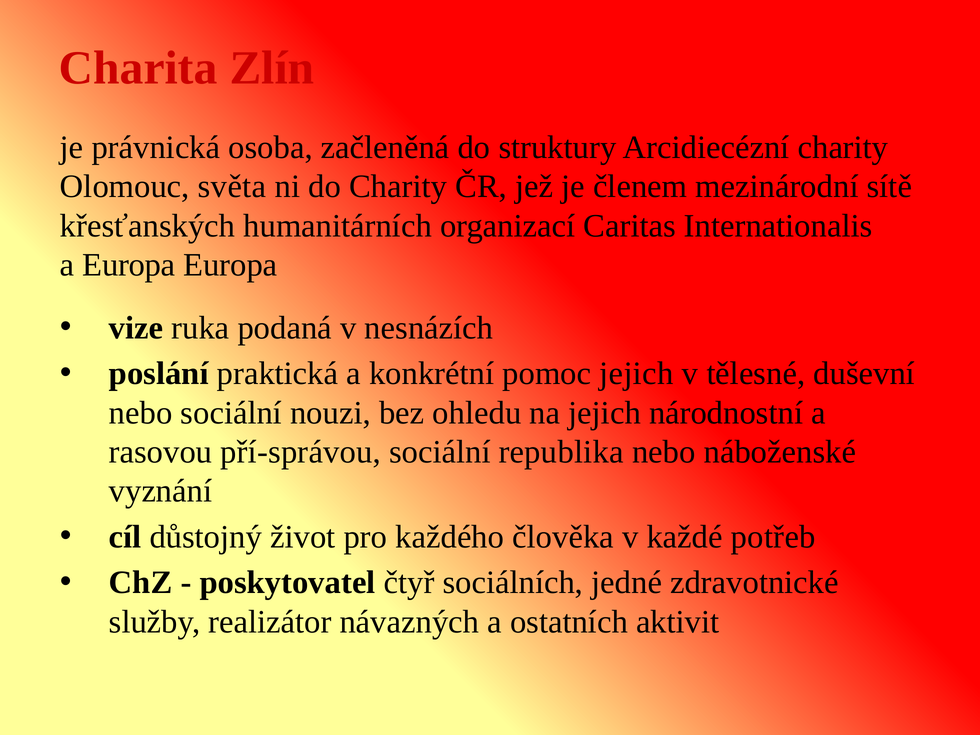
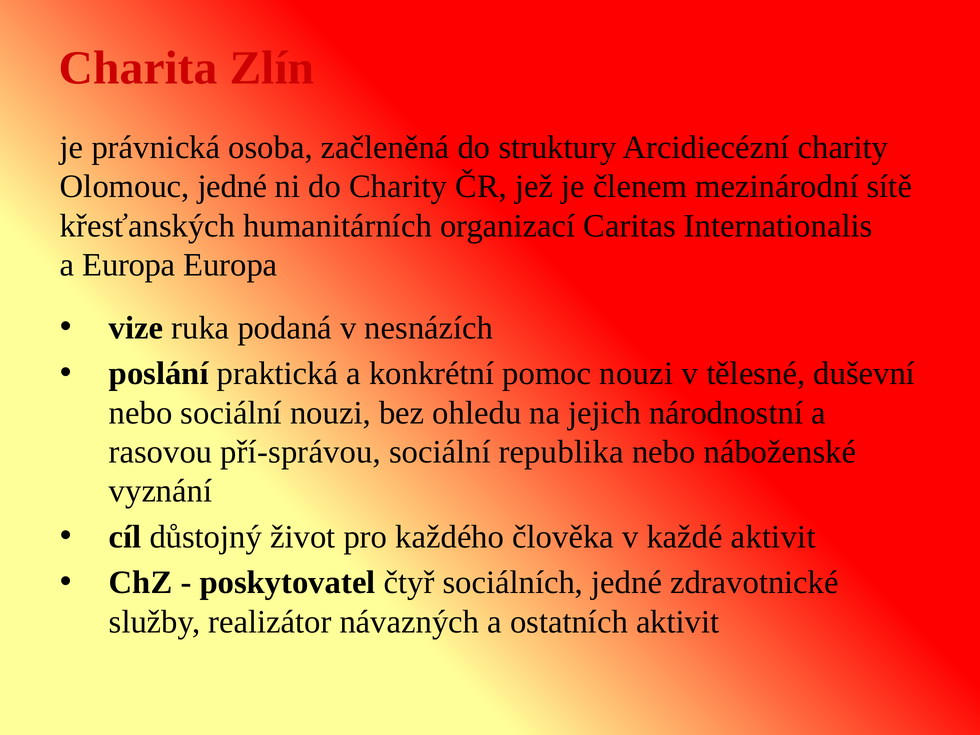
Olomouc světa: světa -> jedné (232, 187)
pomoc jejich: jejich -> nouzi (636, 374)
každé potřeb: potřeb -> aktivit (773, 537)
